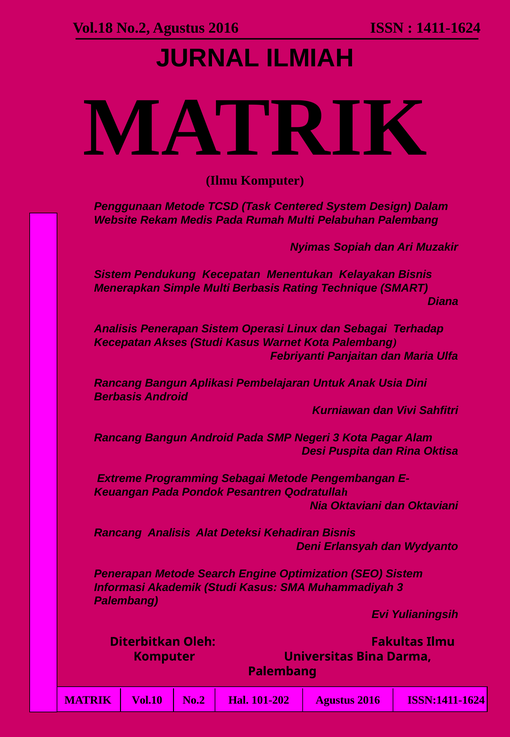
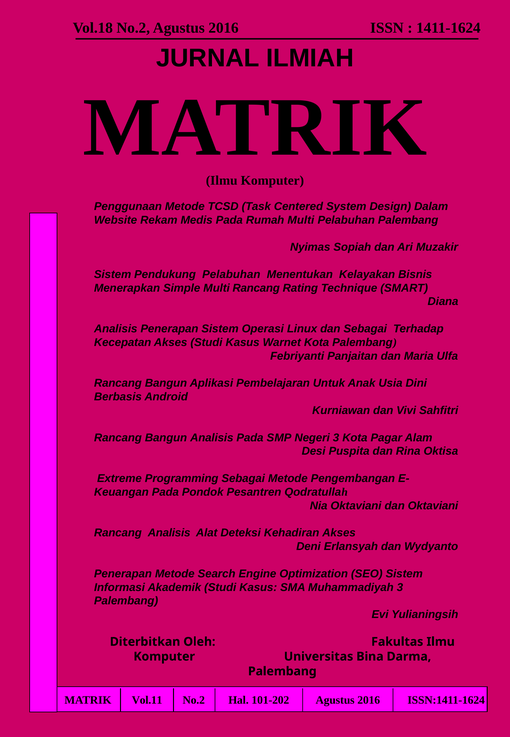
Pendukung Kecepatan: Kecepatan -> Pelabuhan (231, 274)
Multi Berbasis: Berbasis -> Rancang (256, 288)
Bangun Android: Android -> Analisis (212, 437)
Kehadiran Bisnis: Bisnis -> Akses (339, 533)
Vol.10: Vol.10 -> Vol.11 (147, 700)
